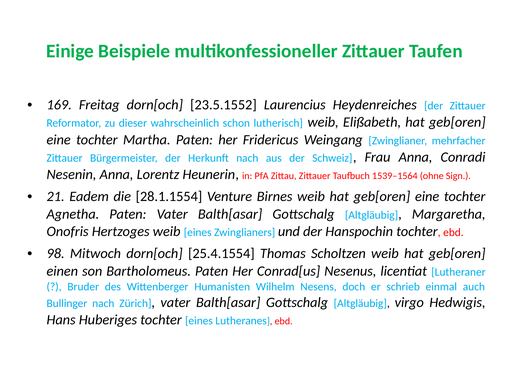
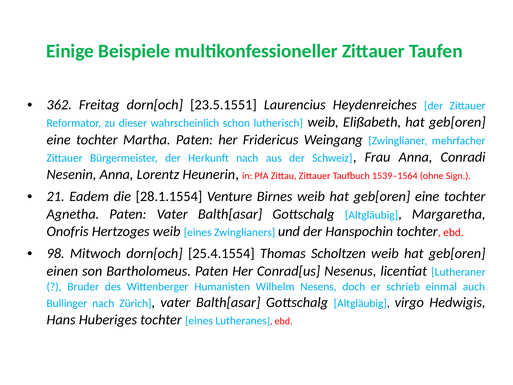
169: 169 -> 362 (59, 105)
23.5.1552: 23.5.1552 -> 23.5.1551 (223, 105)
